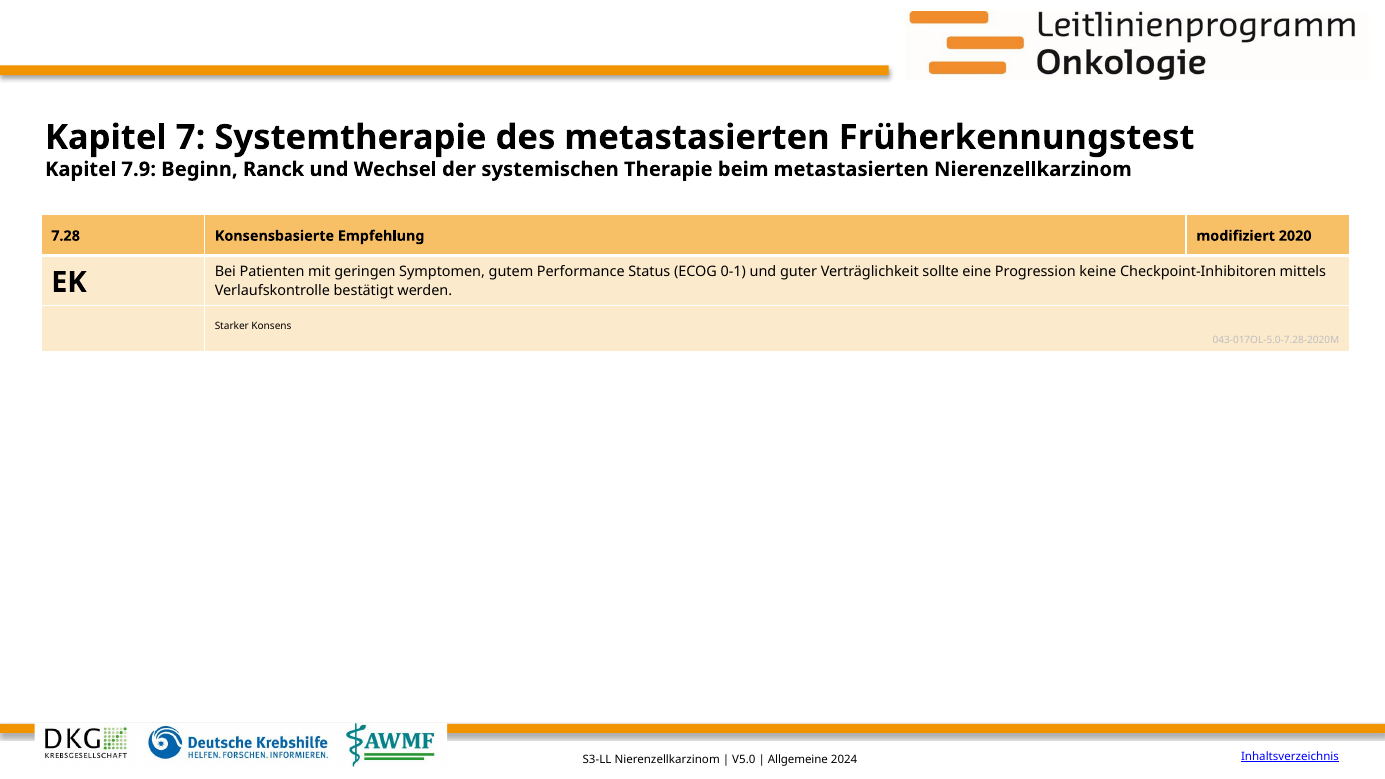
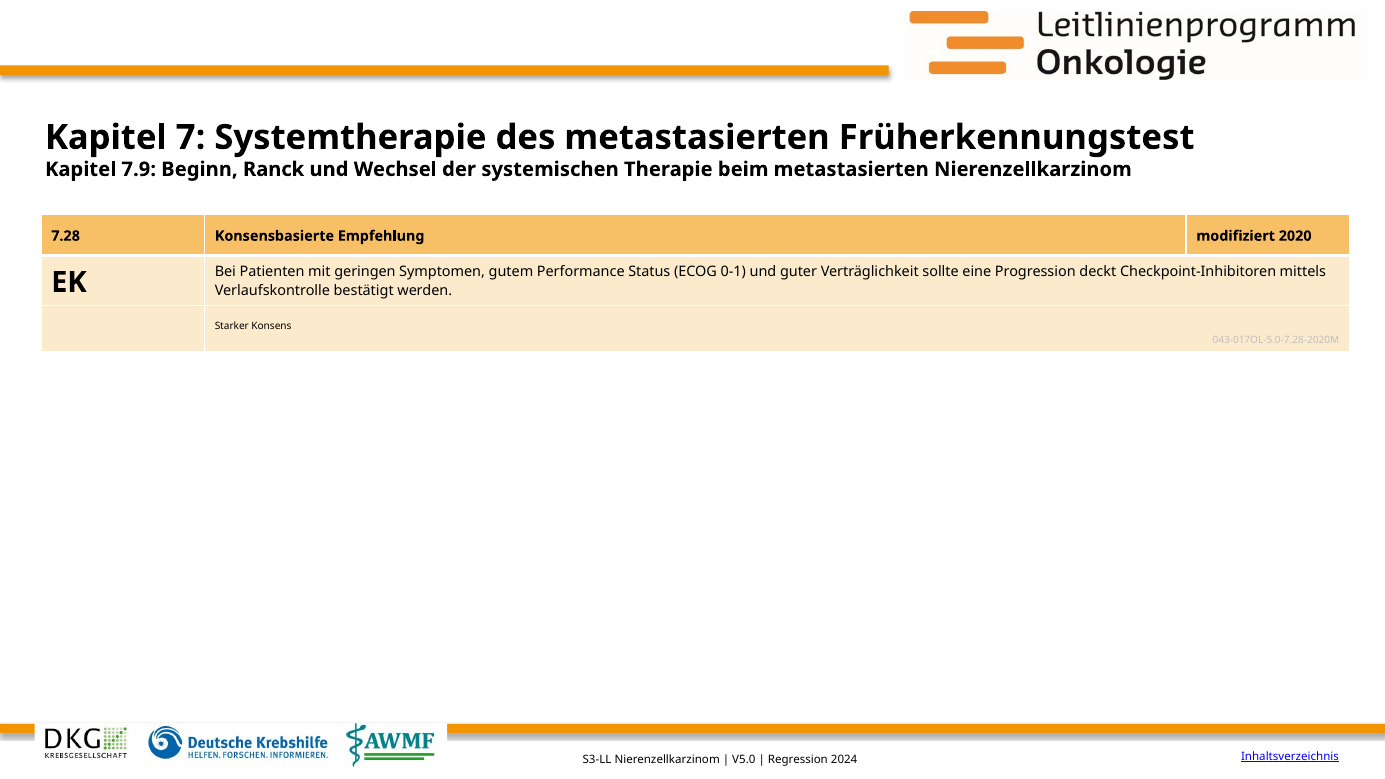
keine: keine -> deckt (1098, 271)
Allgemeine: Allgemeine -> Regression (798, 759)
